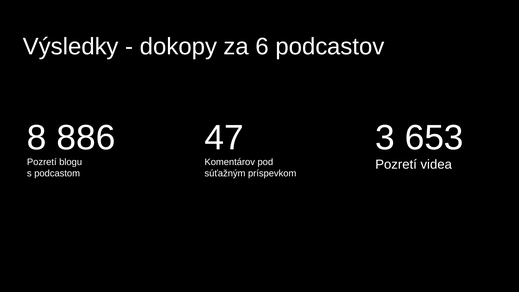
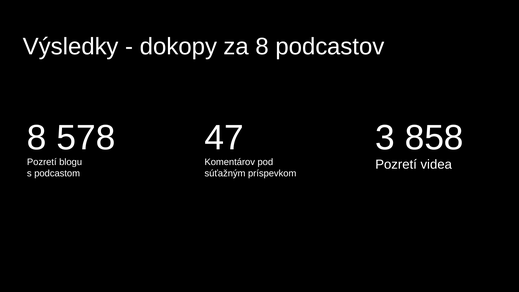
za 6: 6 -> 8 (262, 46)
886: 886 -> 578 (86, 138)
653: 653 -> 858 (434, 138)
